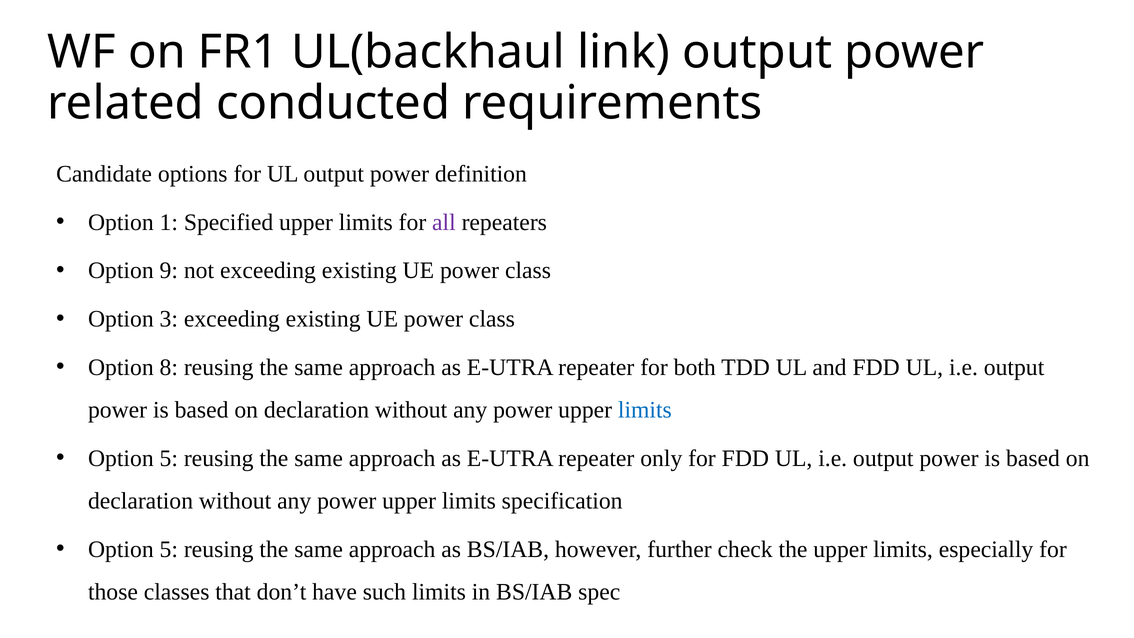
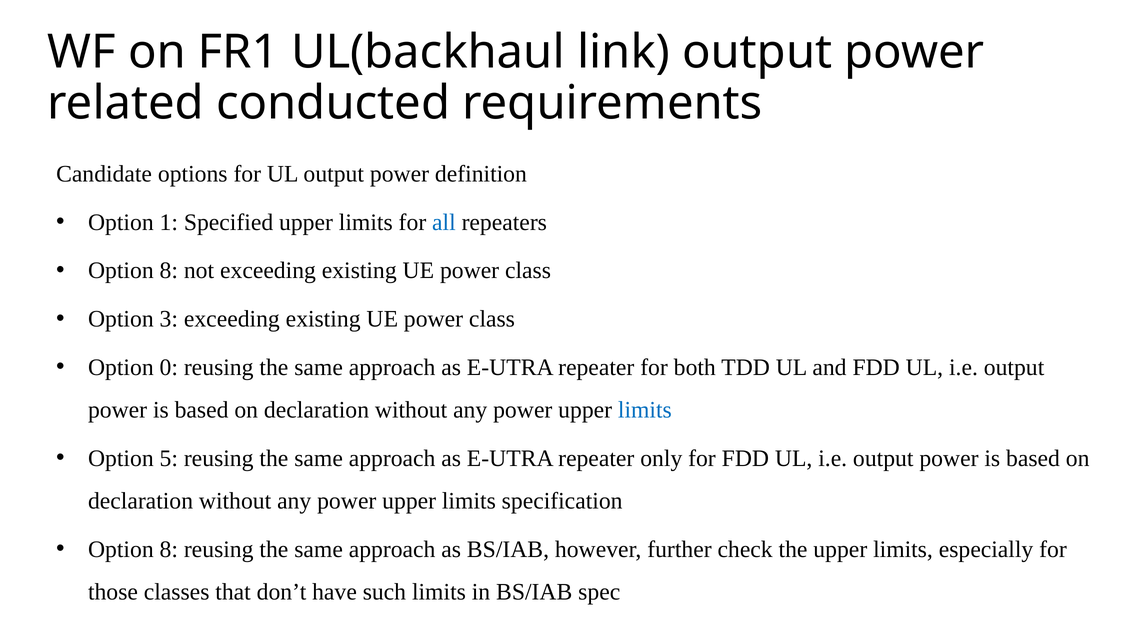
all colour: purple -> blue (444, 222)
9: 9 -> 8 (169, 271)
8: 8 -> 0 (169, 367)
5: 5 -> 8 (169, 549)
